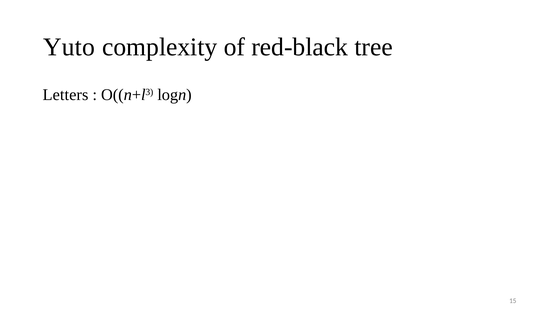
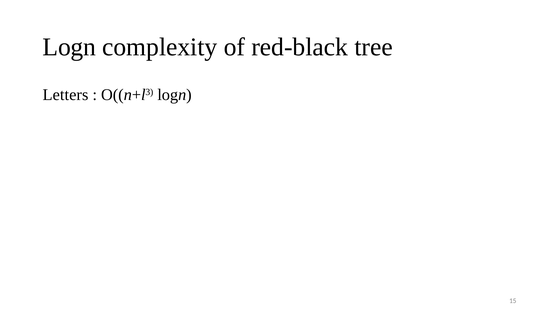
Yuto: Yuto -> Logn (69, 47)
